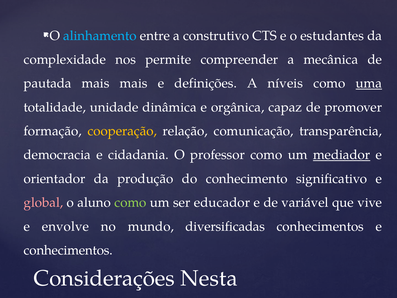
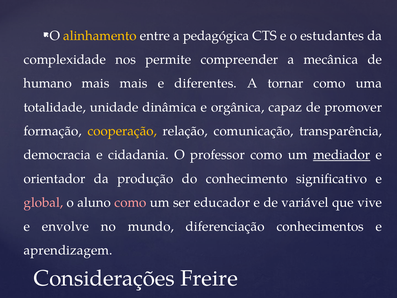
alinhamento colour: light blue -> yellow (100, 36)
construtivo: construtivo -> pedagógica (216, 36)
pautada: pautada -> humano (48, 83)
definições: definições -> diferentes (206, 83)
níveis: níveis -> tornar (285, 83)
uma underline: present -> none (369, 83)
como colour: light green -> pink (130, 202)
diversificadas: diversificadas -> diferenciação (225, 226)
conhecimentos: conhecimentos -> aprendizagem (68, 250)
Nesta: Nesta -> Freire (209, 278)
